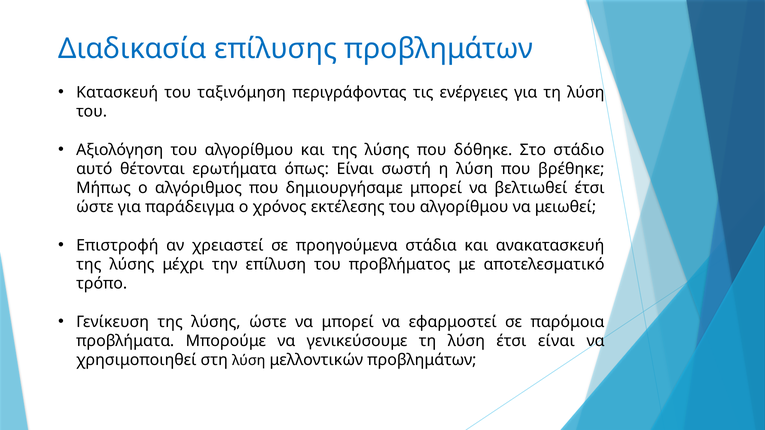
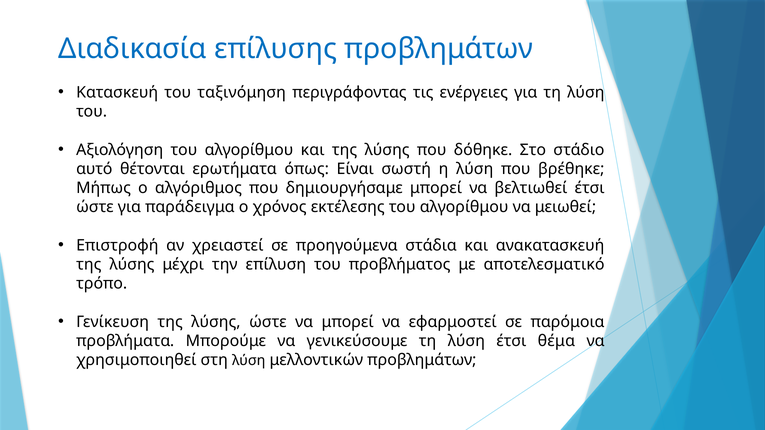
έτσι είναι: είναι -> θέμα (556, 341)
